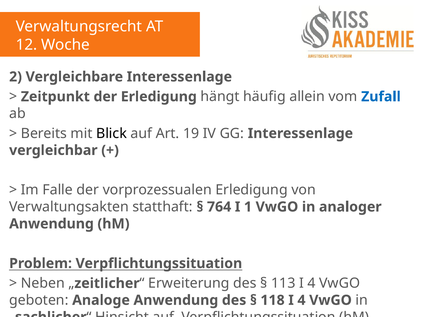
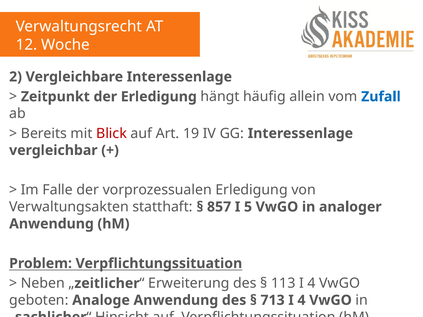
Blick colour: black -> red (112, 133)
764: 764 -> 857 (219, 207)
1: 1 -> 5 (248, 207)
118: 118 -> 713 (273, 300)
